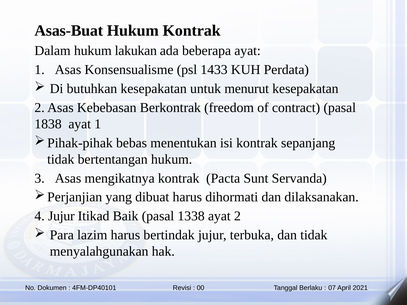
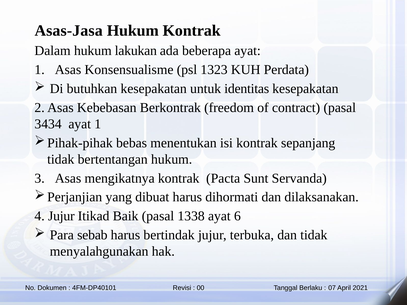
Asas-Buat: Asas-Buat -> Asas-Jasa (69, 31)
1433: 1433 -> 1323 (214, 70)
menurut: menurut -> identitas (247, 89)
1838: 1838 -> 3434 (48, 124)
ayat 2: 2 -> 6 (237, 216)
lazim: lazim -> sebab (92, 235)
